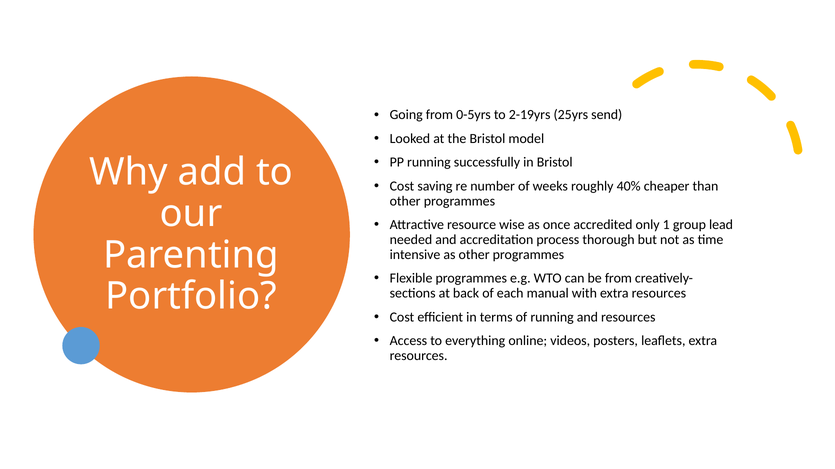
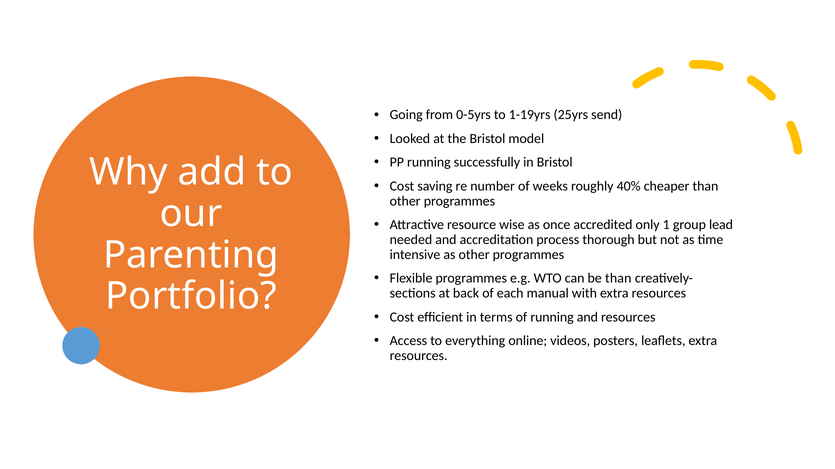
2-19yrs: 2-19yrs -> 1-19yrs (530, 115)
be from: from -> than (618, 279)
